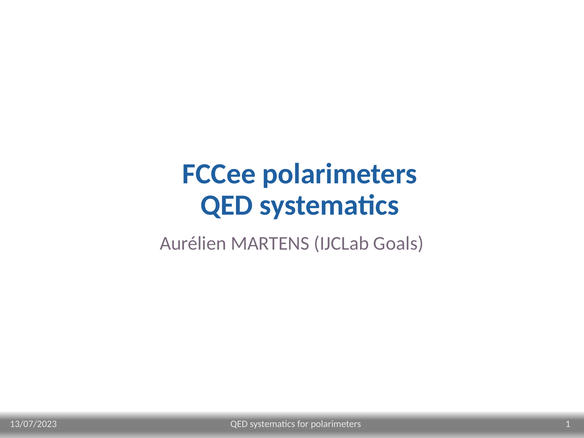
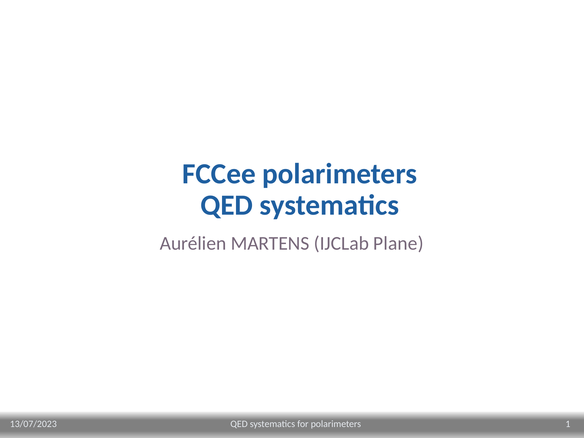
Goals: Goals -> Plane (399, 243)
